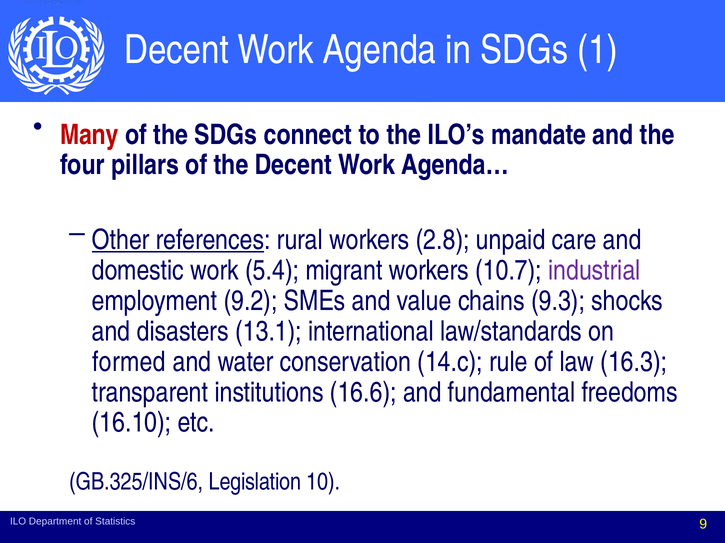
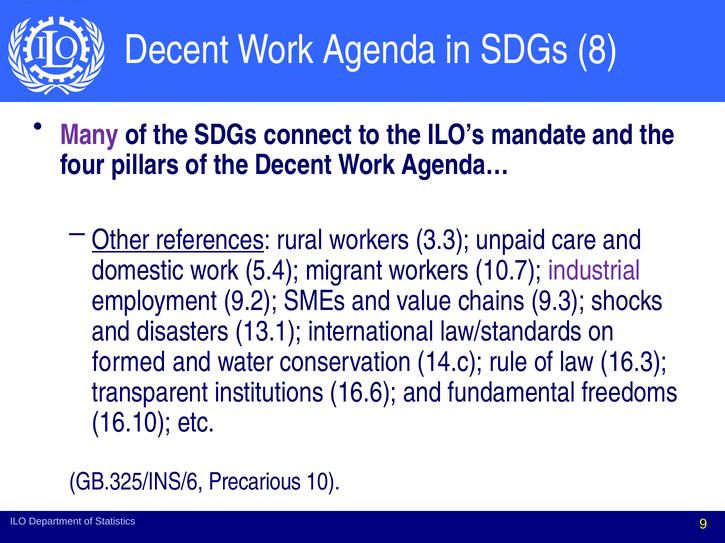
1: 1 -> 8 (598, 50)
Many colour: red -> purple (89, 135)
2.8: 2.8 -> 3.3 (443, 241)
Legislation: Legislation -> Precarious (255, 482)
